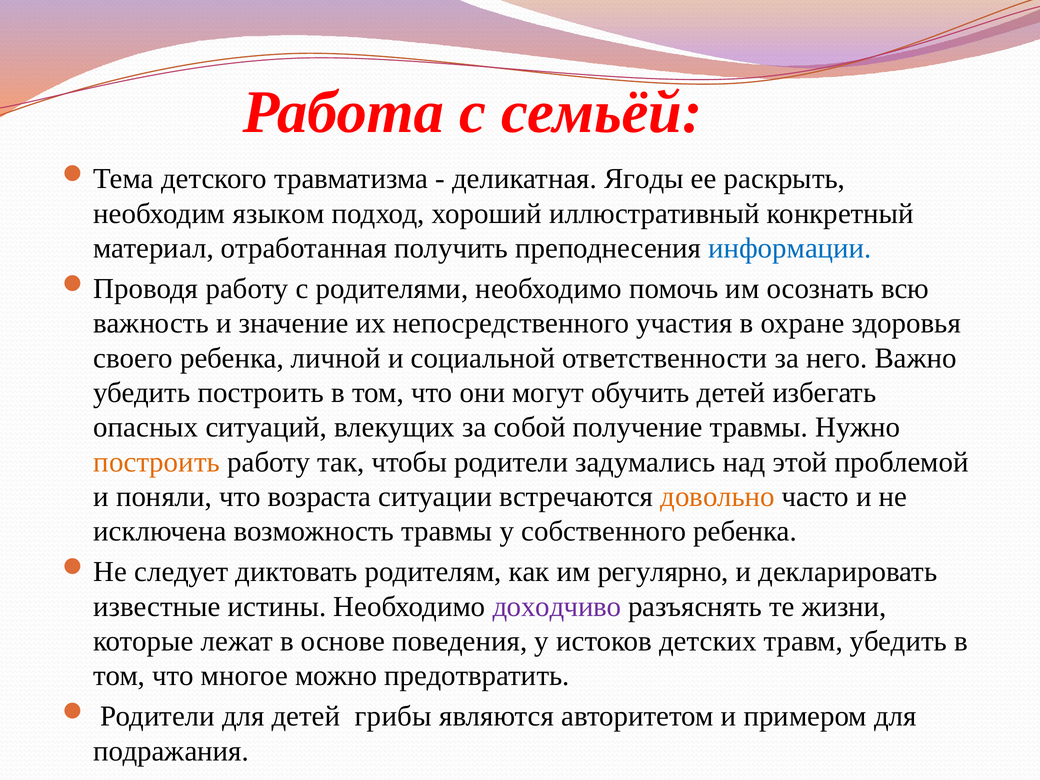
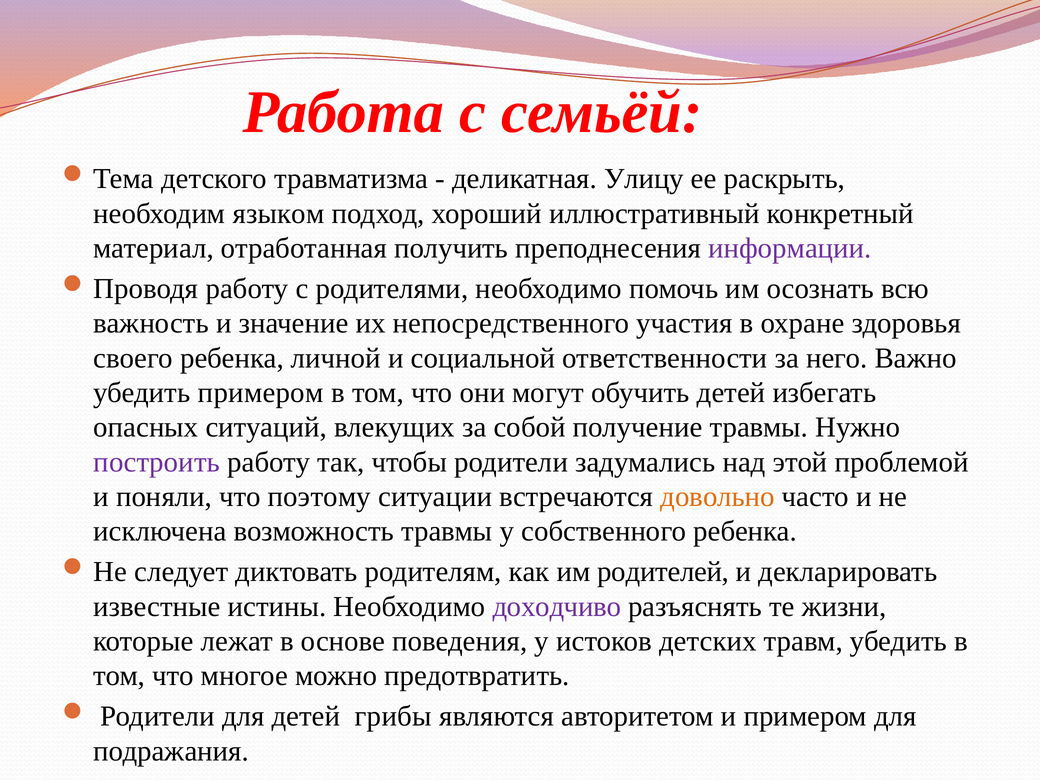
Ягоды: Ягоды -> Улицу (644, 179)
информации colour: blue -> purple (790, 248)
убедить построить: построить -> примером (261, 393)
построить colour: orange -> purple (157, 462)
возраста: возраста -> поэтому (319, 497)
регулярно: регулярно -> родителей (663, 572)
